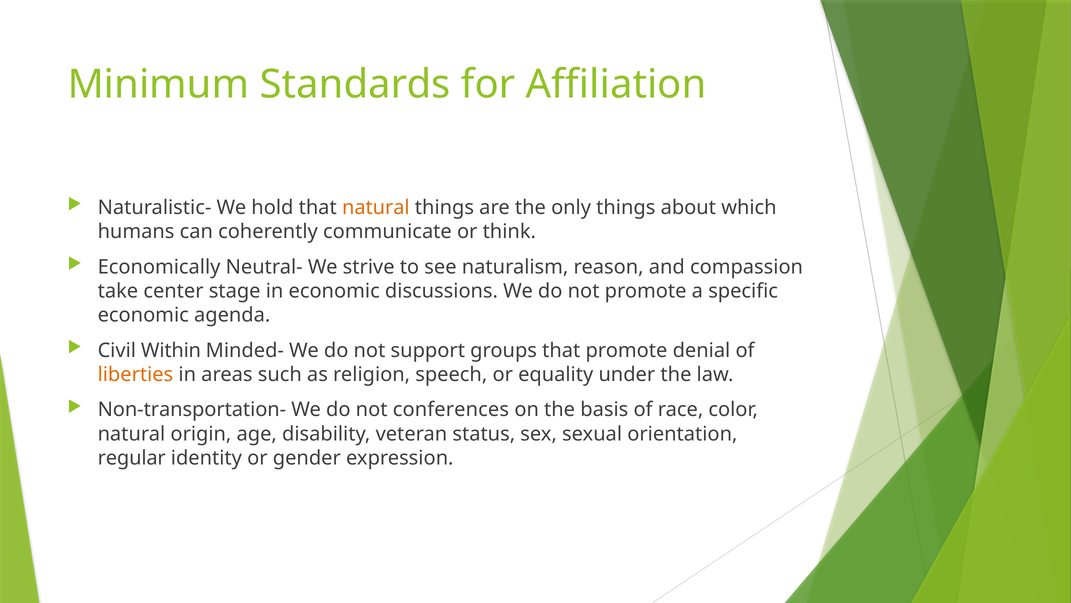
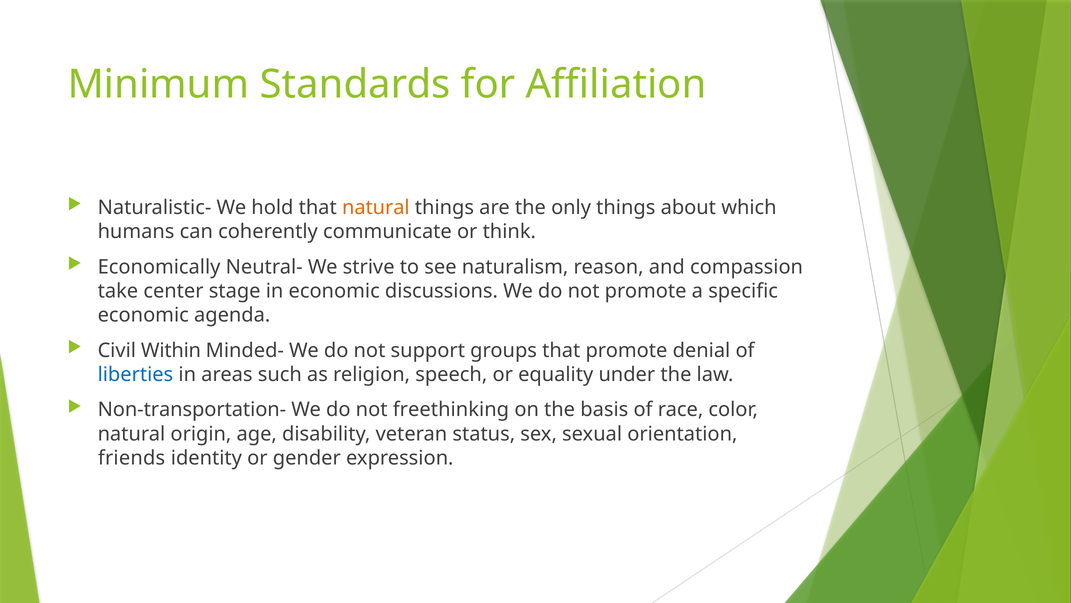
liberties colour: orange -> blue (135, 374)
conferences: conferences -> freethinking (451, 409)
regular: regular -> friends (132, 458)
